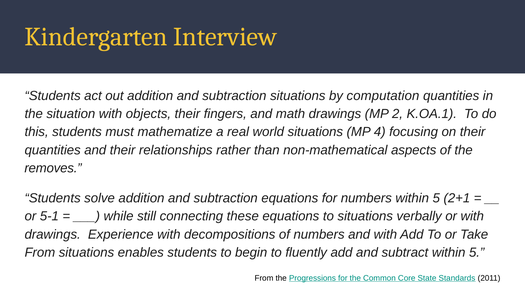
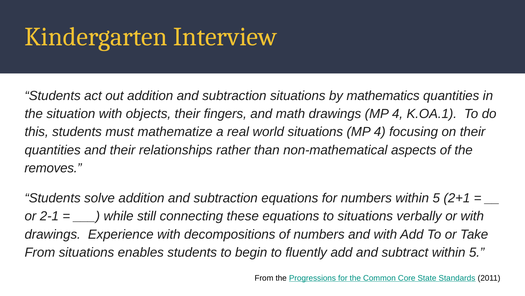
computation: computation -> mathematics (383, 95)
drawings MP 2: 2 -> 4 (397, 114)
5-1: 5-1 -> 2-1 (49, 216)
